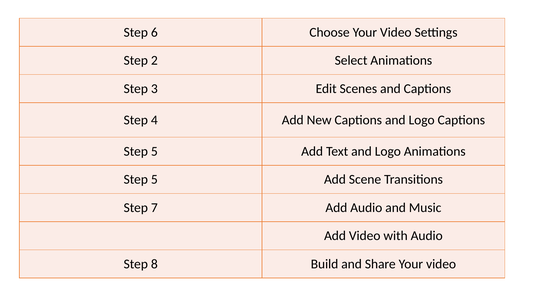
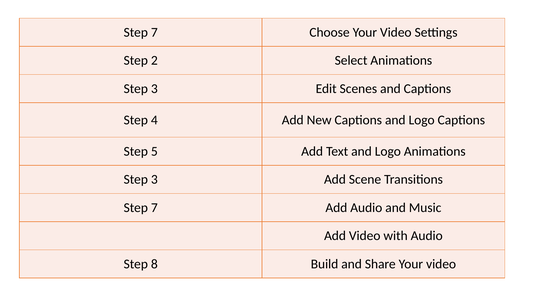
6: 6 -> 7 (154, 32)
5: 5 -> 3 (154, 180)
